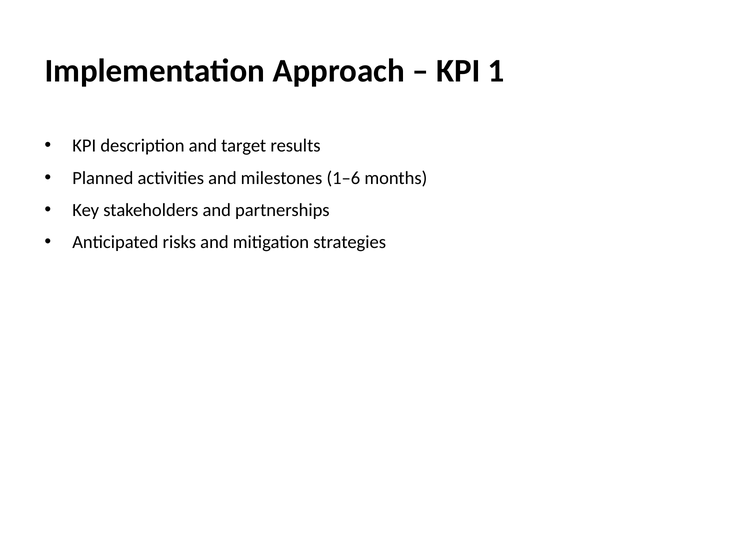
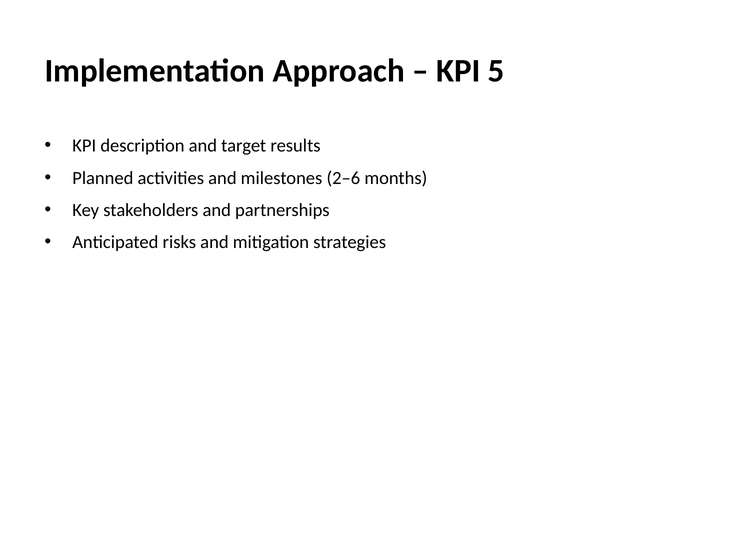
1: 1 -> 5 (496, 71)
1–6: 1–6 -> 2–6 (343, 178)
